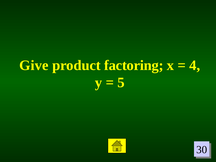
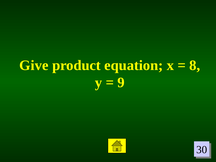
factoring: factoring -> equation (134, 65)
4: 4 -> 8 (195, 65)
5: 5 -> 9 (121, 83)
